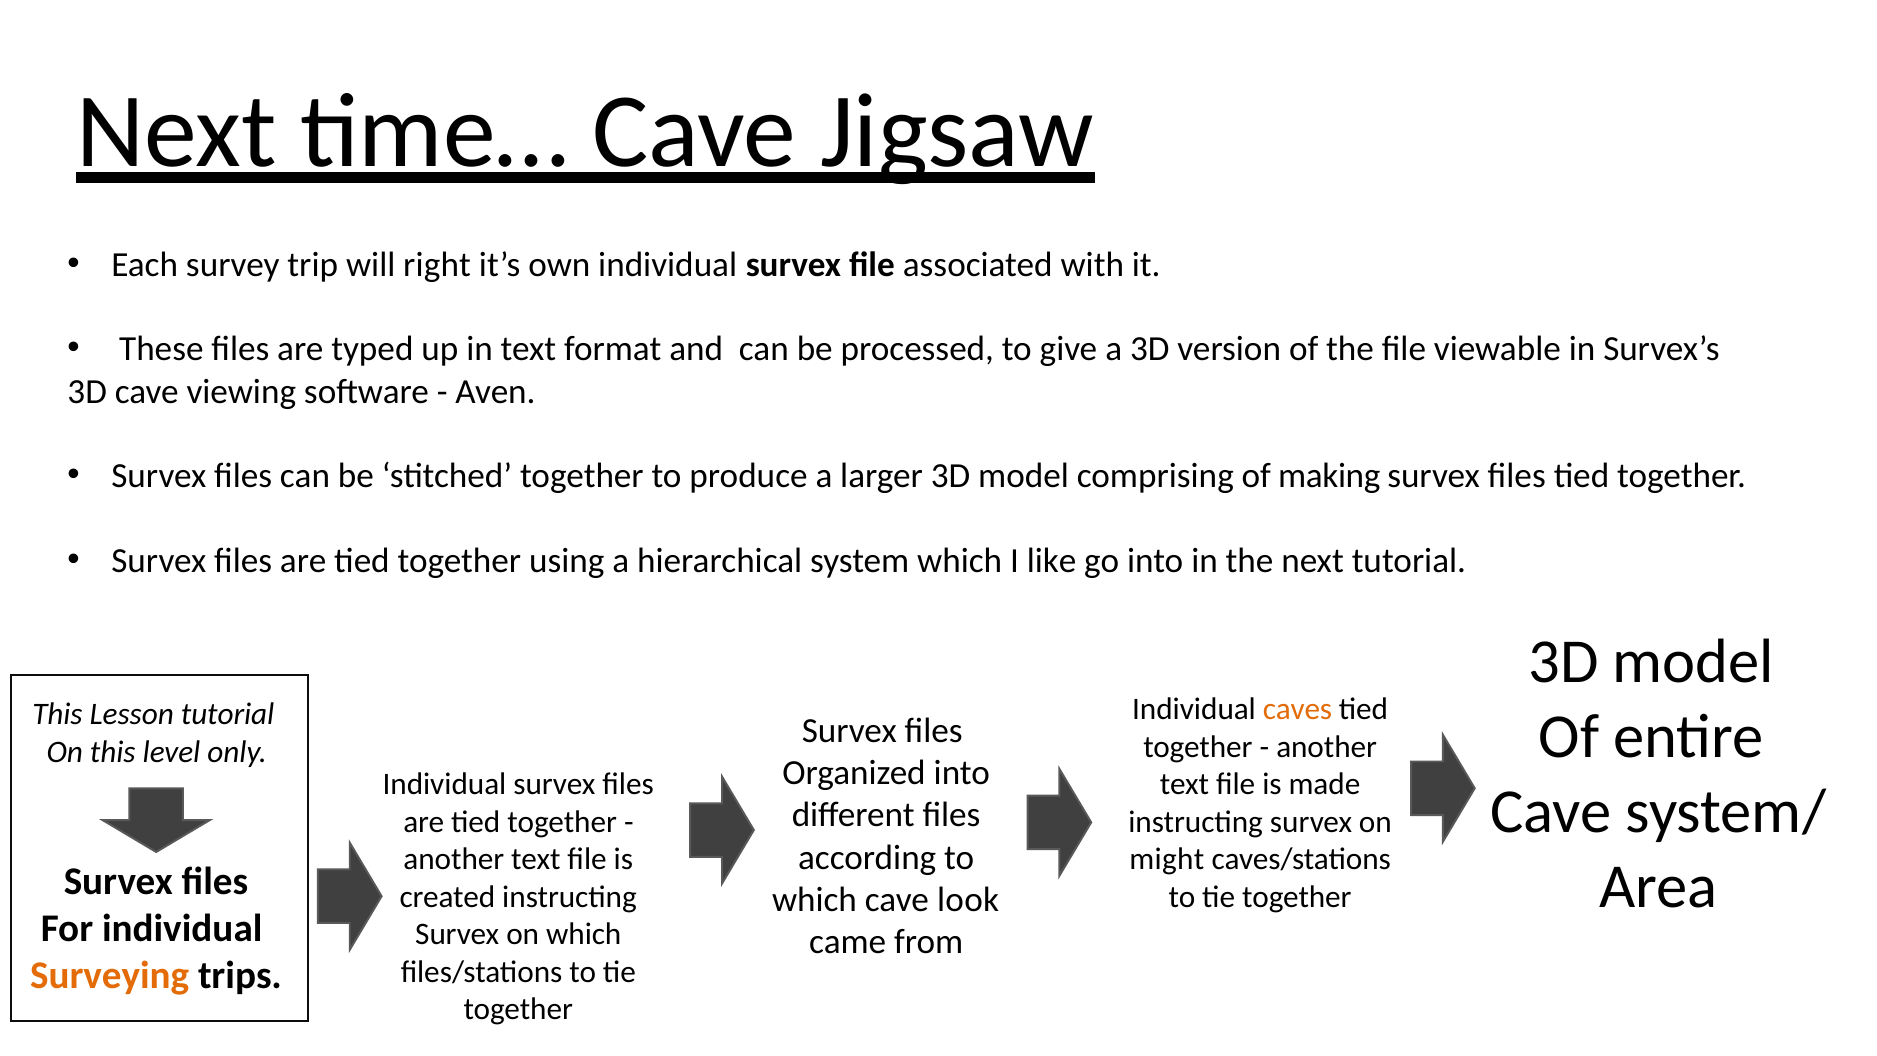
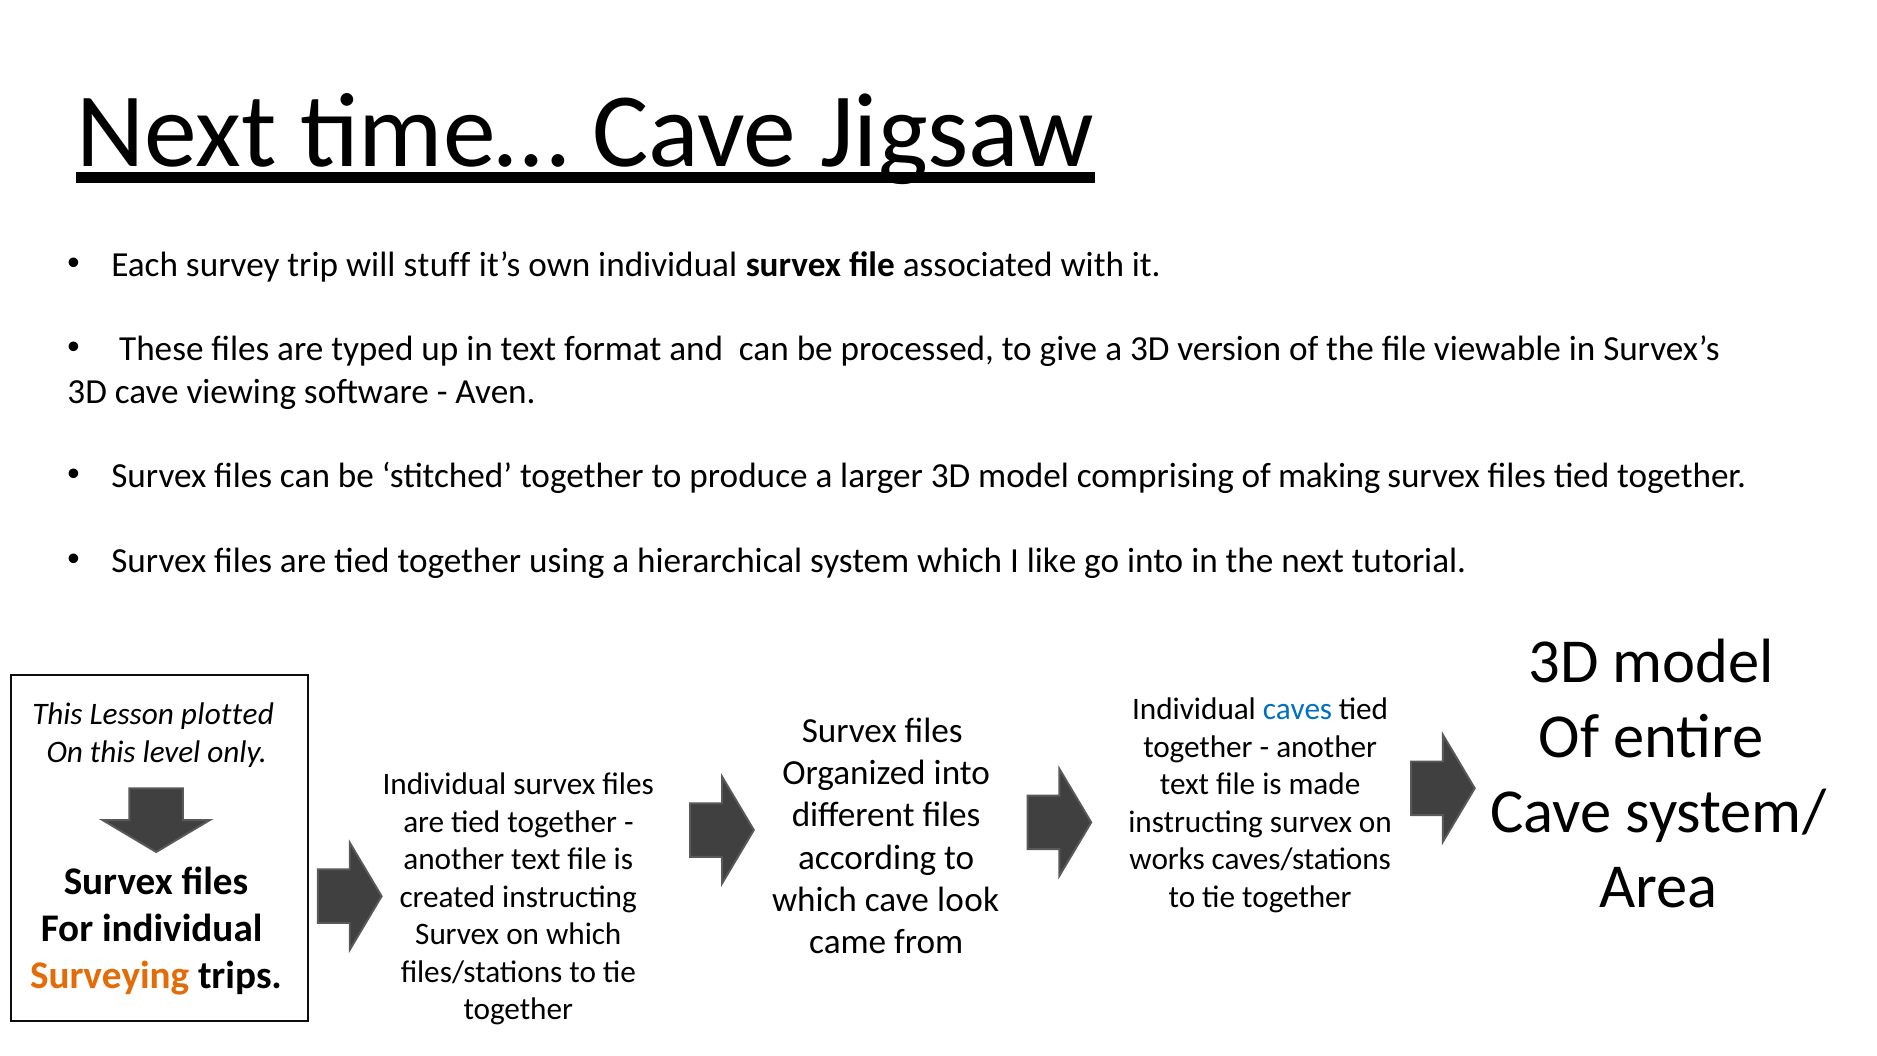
right: right -> stuff (437, 265)
caves colour: orange -> blue (1298, 709)
Lesson tutorial: tutorial -> plotted (227, 714)
might: might -> works (1167, 859)
